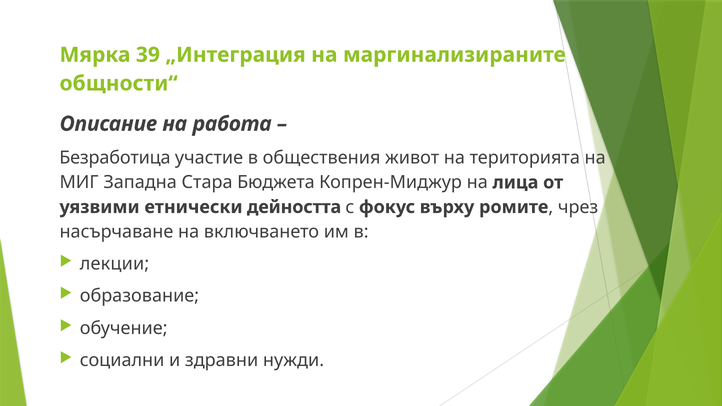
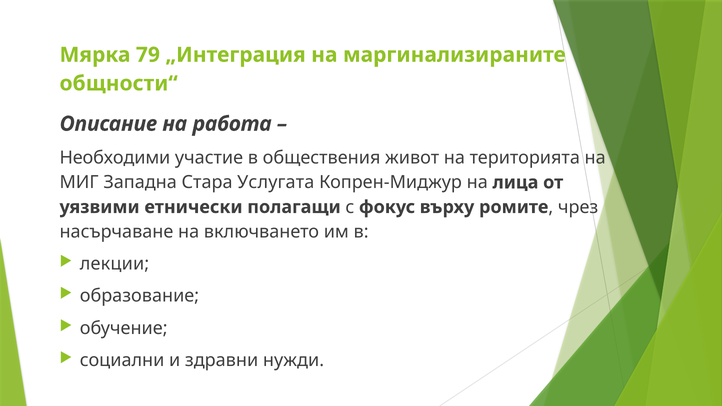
39: 39 -> 79 (148, 55)
Безработица: Безработица -> Необходими (115, 158)
Бюджета: Бюджета -> Услугата (276, 182)
дейността: дейността -> полагащи (294, 207)
